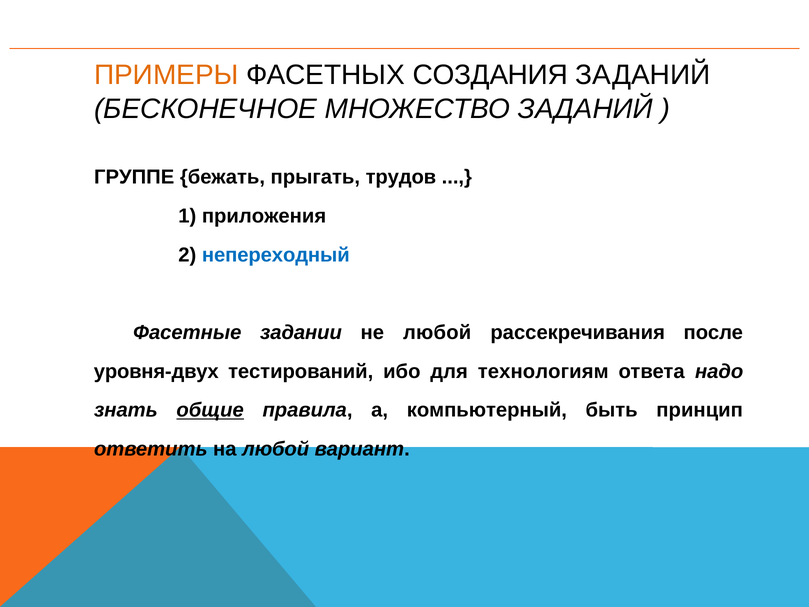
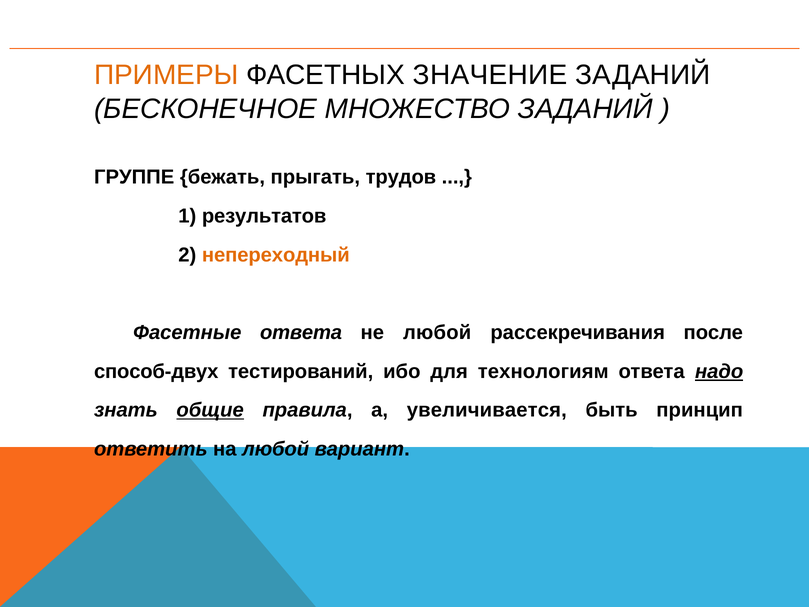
СОЗДАНИЯ: СОЗДАНИЯ -> ЗНАЧЕНИЕ (490, 75)
приложения: приложения -> результатов (264, 216)
непереходный colour: blue -> orange (276, 255)
Фасетные задании: задании -> ответа (301, 332)
уровня-двух: уровня-двух -> способ-двух (156, 371)
надо underline: none -> present (719, 371)
компьютерный: компьютерный -> увеличивается (487, 410)
